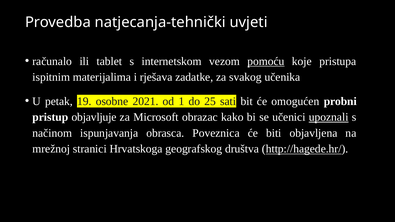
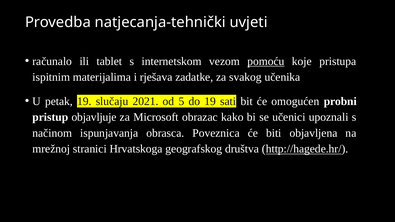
osobne: osobne -> slučaju (112, 101)
1: 1 -> 5 (181, 101)
do 25: 25 -> 19 (210, 101)
upoznali underline: present -> none (329, 117)
